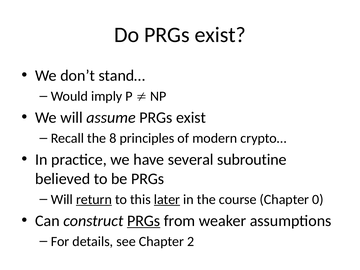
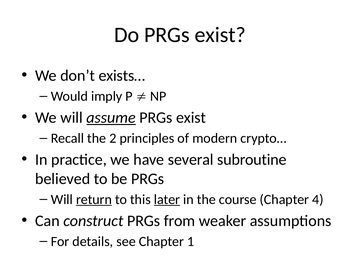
stand…: stand… -> exists… (122, 76)
assume underline: none -> present (111, 118)
8: 8 -> 2 (113, 138)
0: 0 -> 4 (318, 199)
PRGs underline: present -> none (144, 221)
2: 2 -> 1 (191, 241)
